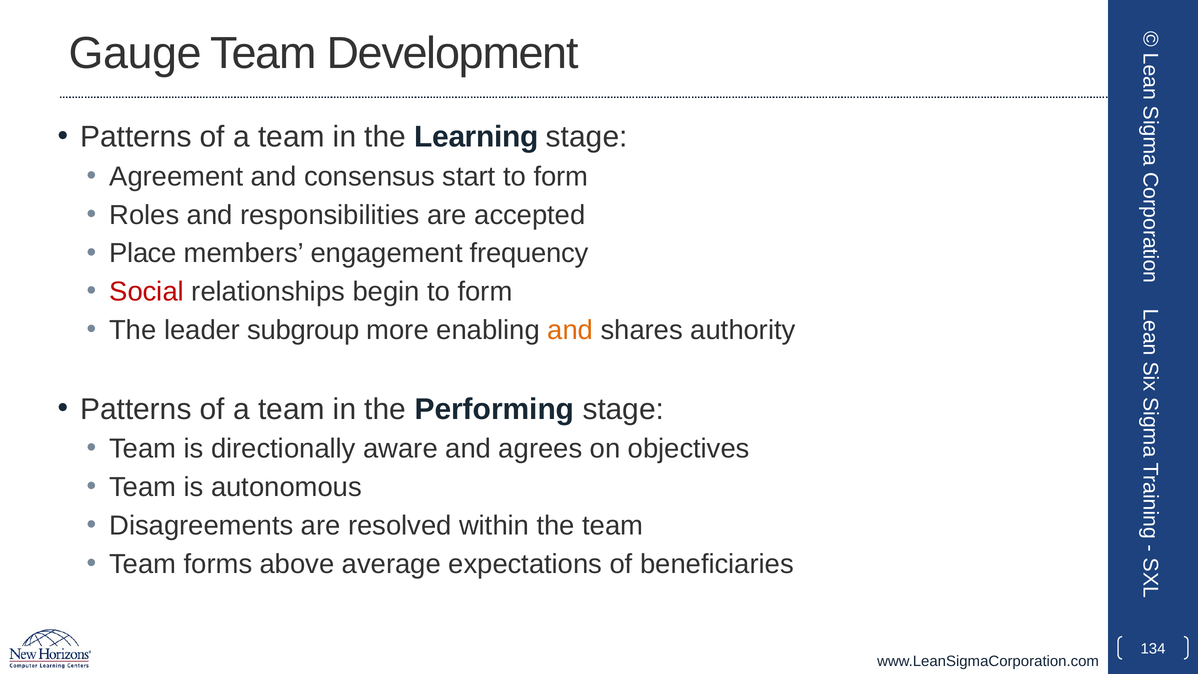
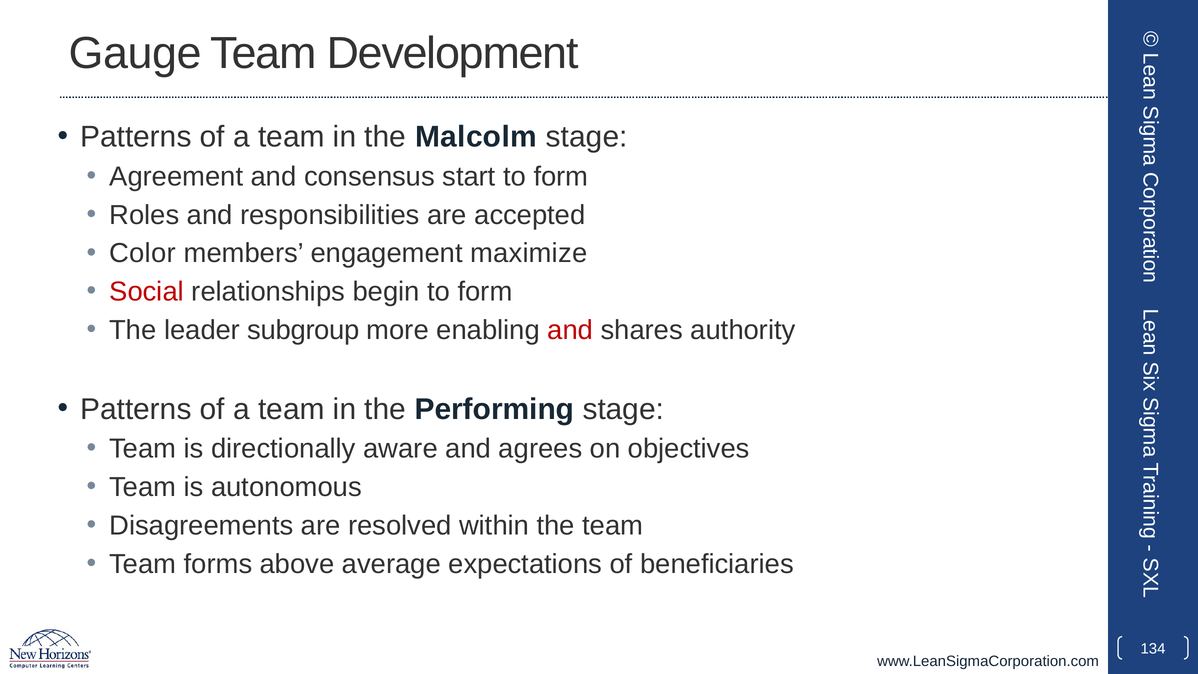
Learning: Learning -> Malcolm (476, 137)
Place: Place -> Color (143, 253)
frequency: frequency -> maximize (529, 253)
and colour: orange -> red (570, 330)
